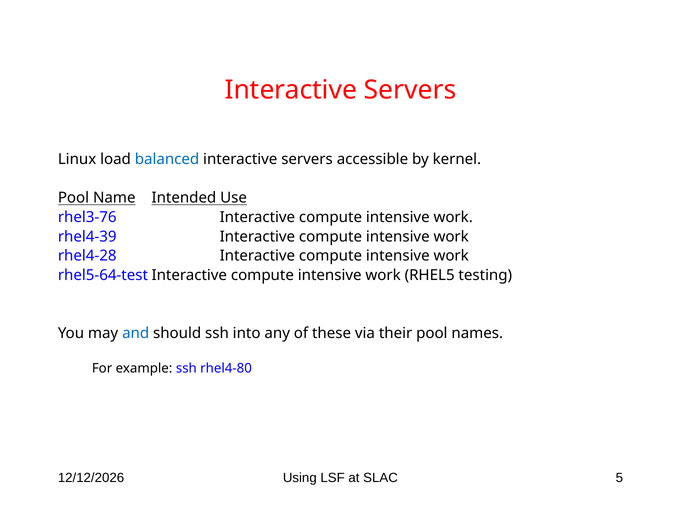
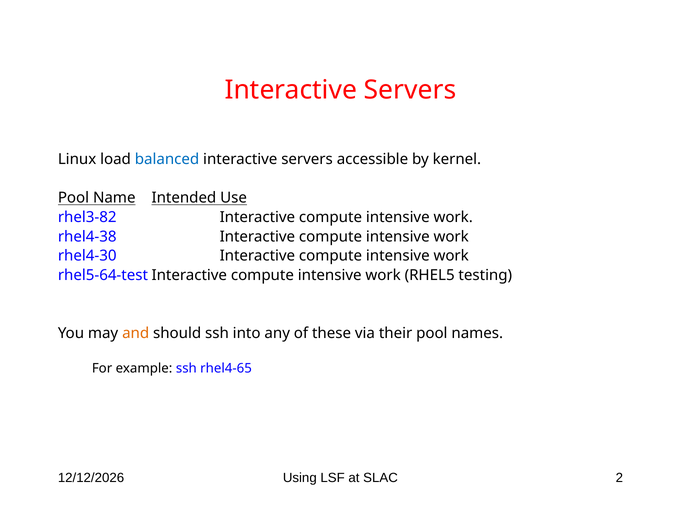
rhel3-76: rhel3-76 -> rhel3-82 (87, 217)
rhel4-39: rhel4-39 -> rhel4-38 (87, 236)
rhel4-28: rhel4-28 -> rhel4-30 (87, 256)
and colour: blue -> orange (136, 333)
rhel4-80: rhel4-80 -> rhel4-65 (226, 368)
5: 5 -> 2 (619, 478)
